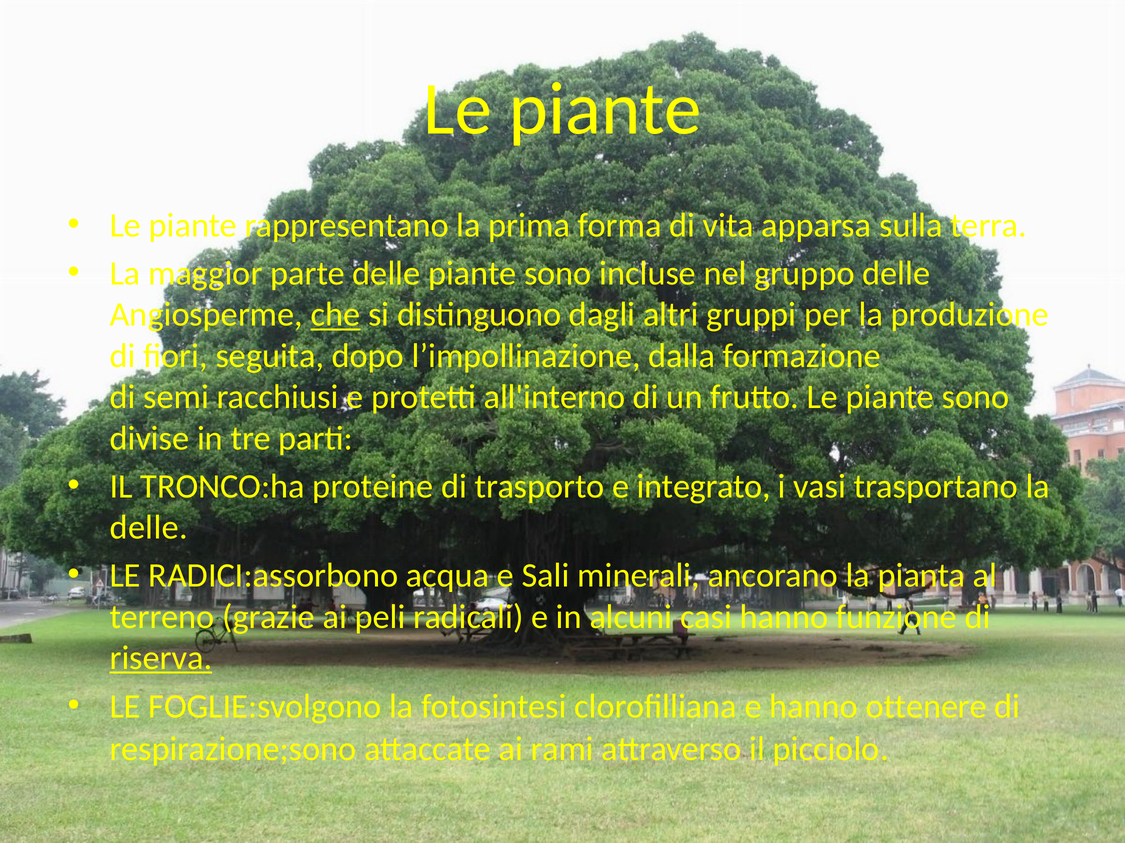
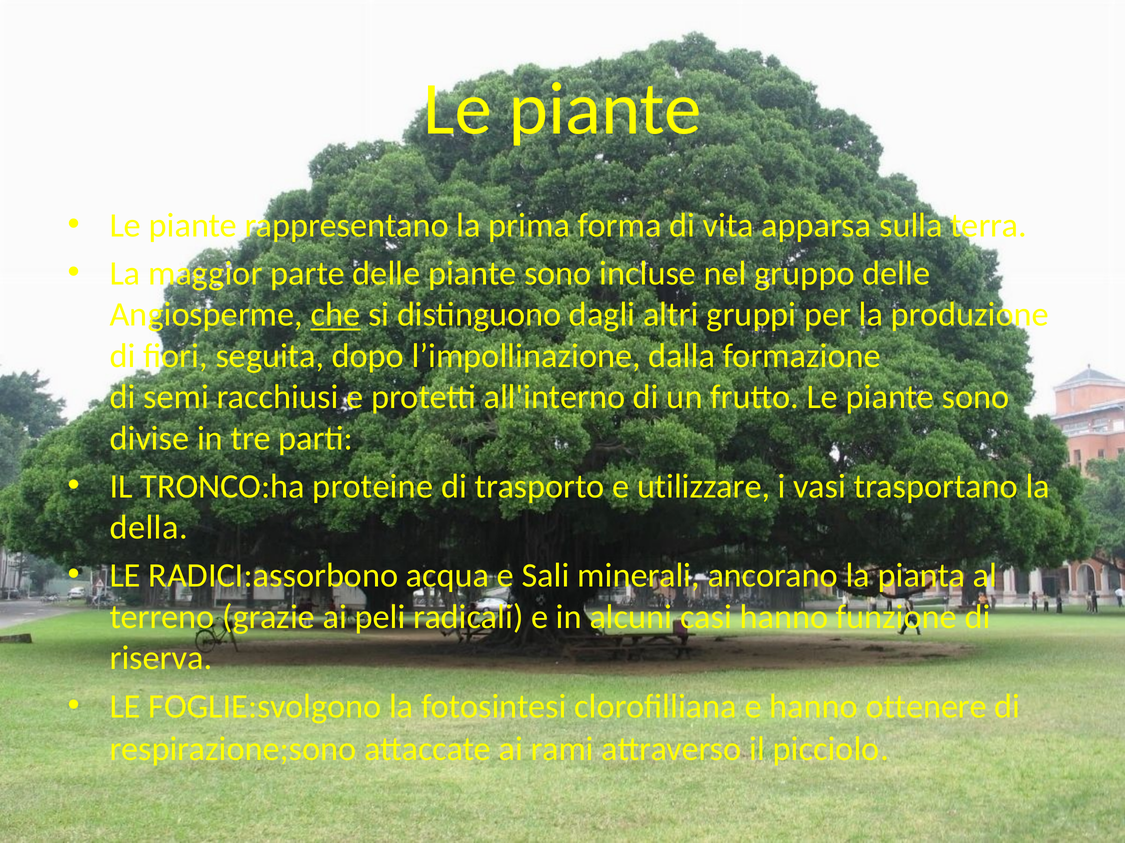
integrato: integrato -> utilizzare (704, 487)
delle: delle -> della (149, 528)
riserva underline: present -> none (161, 658)
